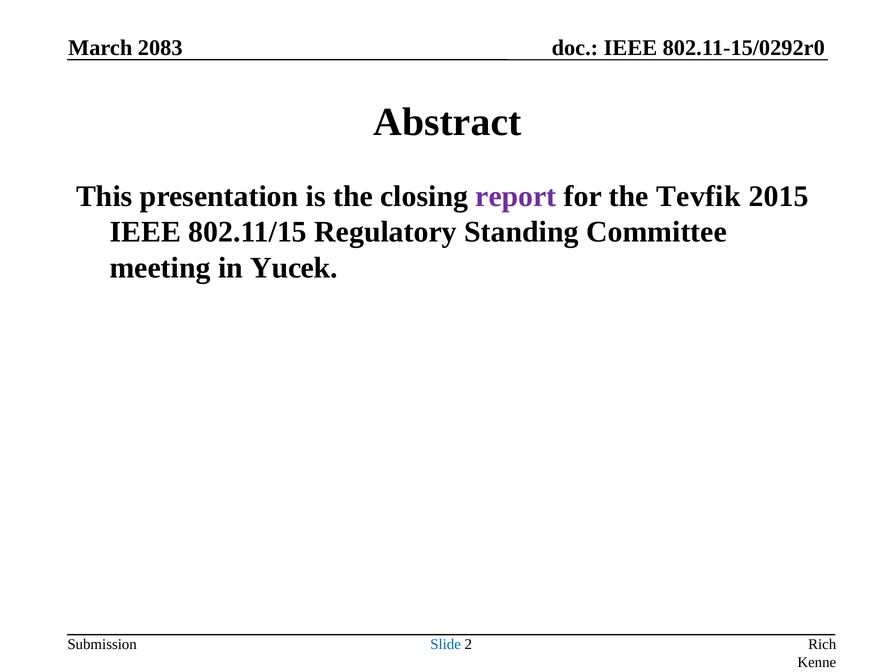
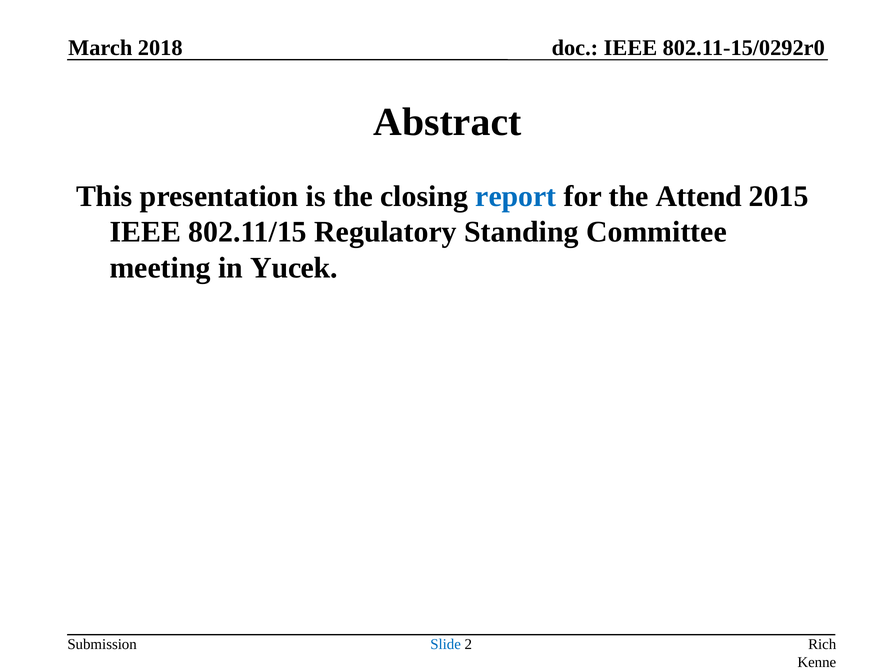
2083: 2083 -> 2018 (160, 48)
report colour: purple -> blue (516, 196)
Tevfik: Tevfik -> Attend (699, 196)
